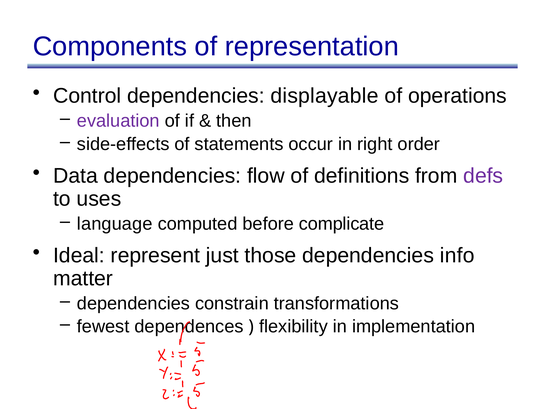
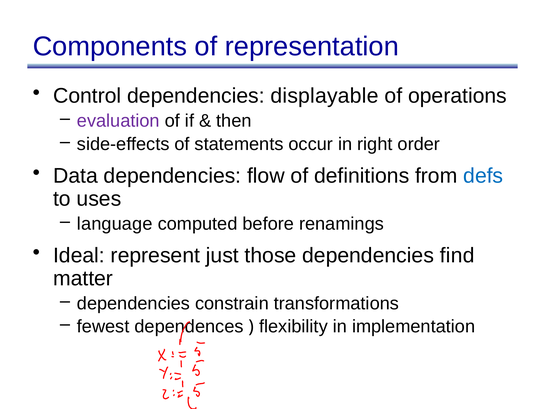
defs colour: purple -> blue (483, 176)
complicate: complicate -> renamings (341, 224)
info: info -> find (457, 255)
